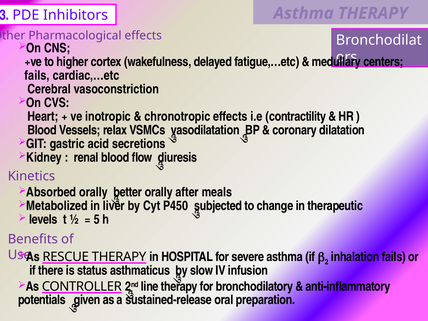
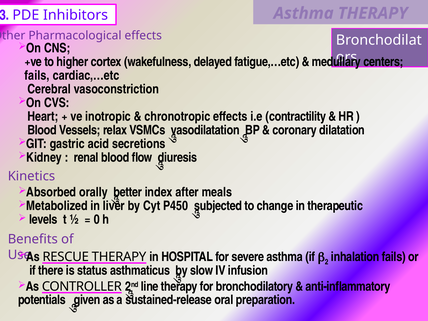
better orally: orally -> index (159, 192)
5: 5 -> 0 (97, 220)
